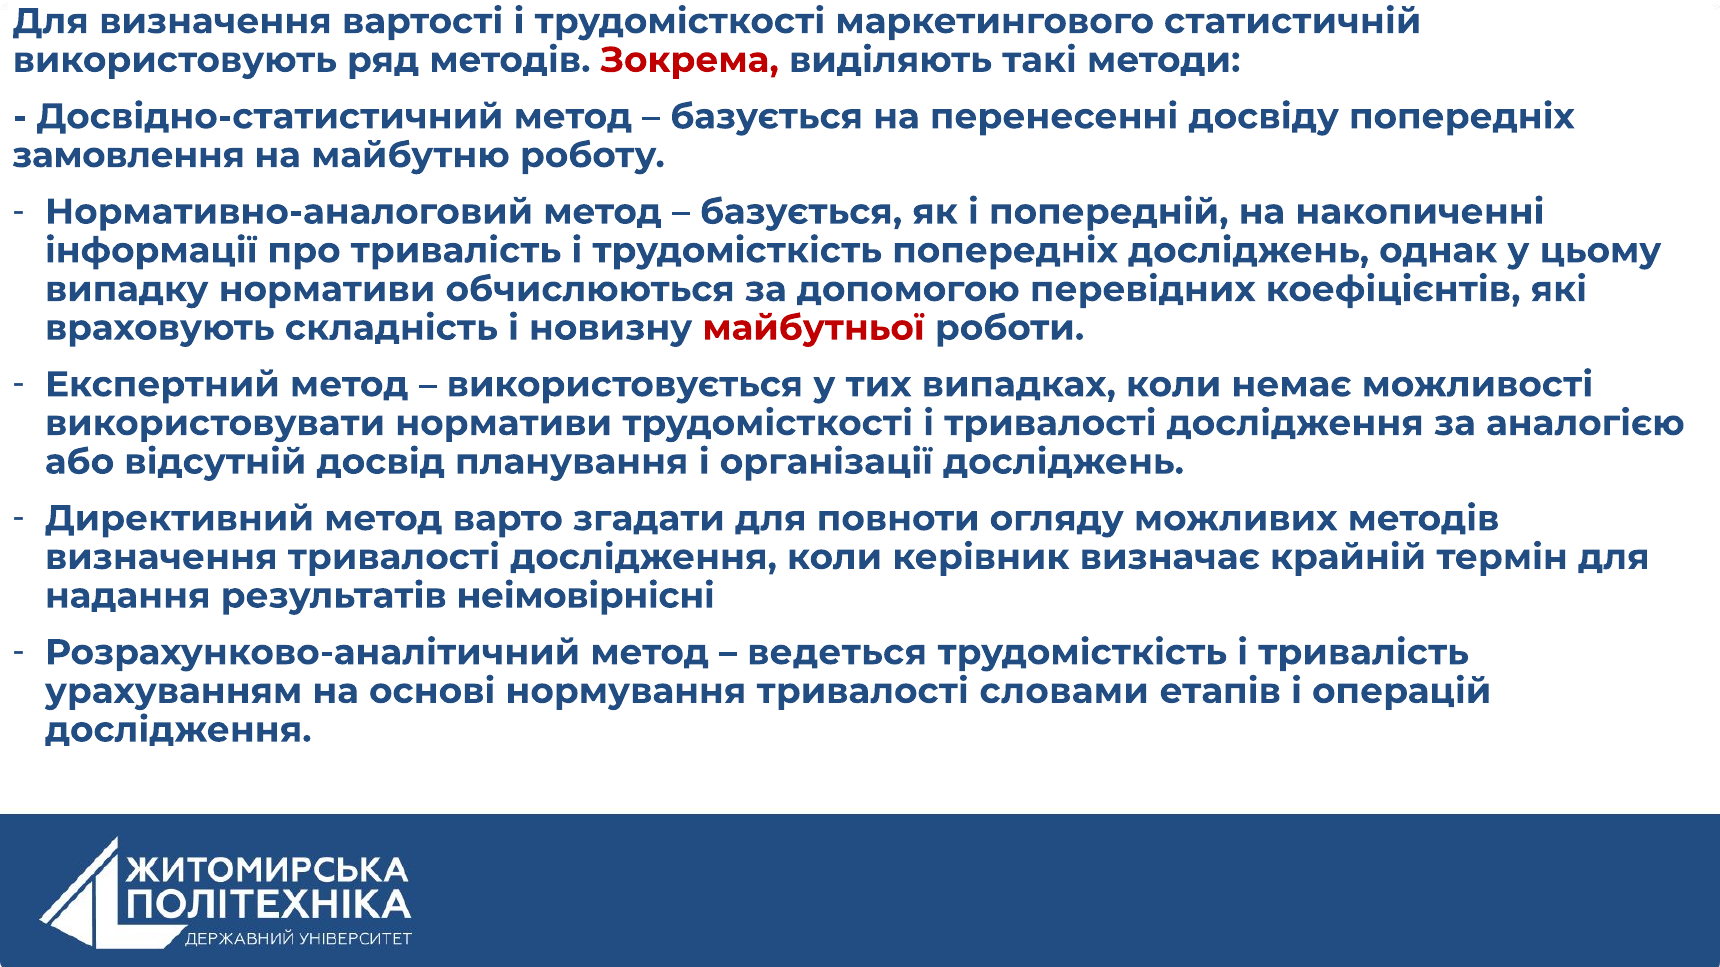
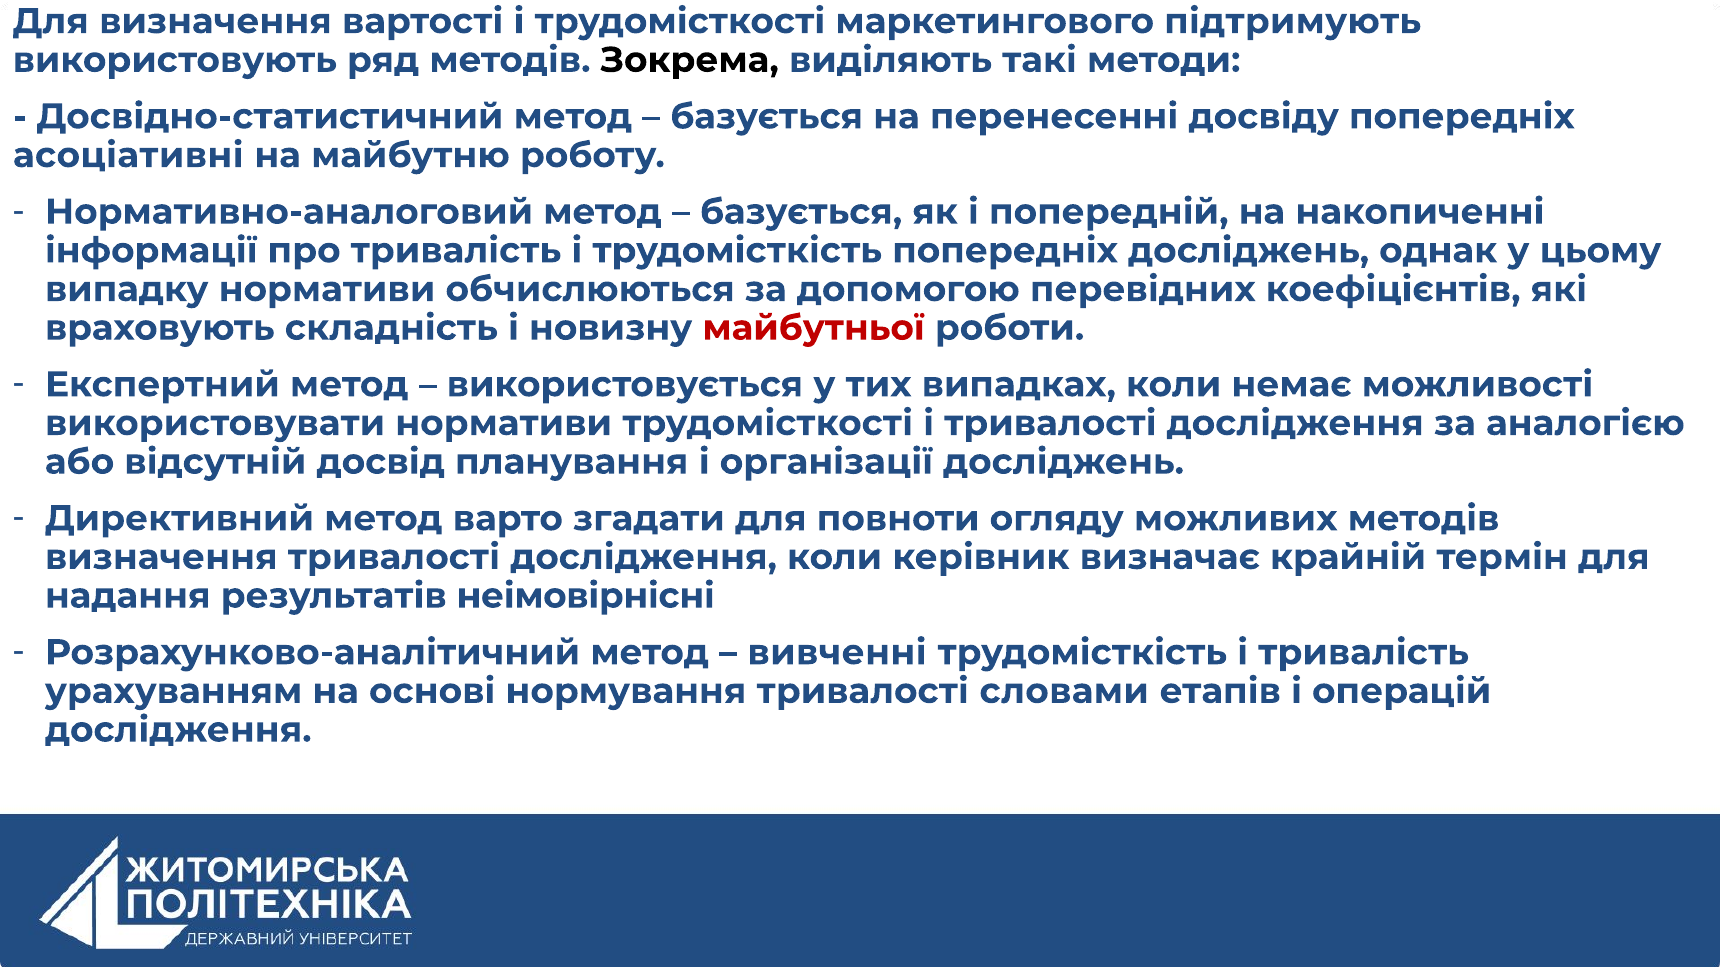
статистичній: статистичній -> підтримують (1293, 21)
Зокрема colour: red -> black (690, 60)
замовлення: замовлення -> асоціативні (128, 155)
ведеться: ведеться -> вивченні (837, 653)
